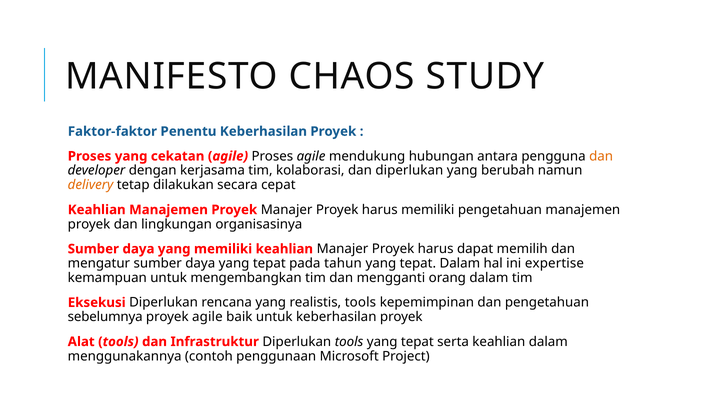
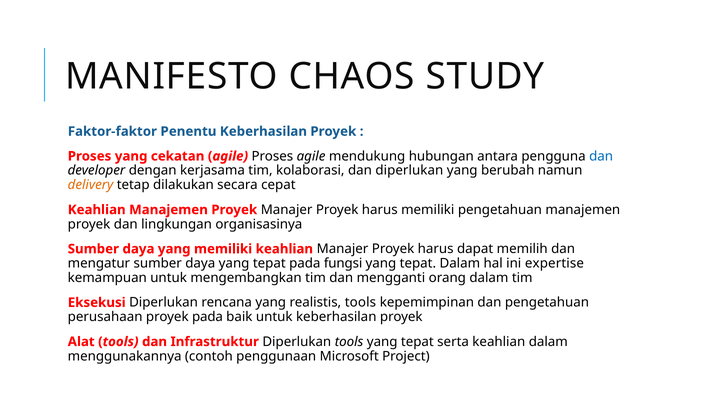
dan colour: orange -> blue (601, 156)
tahun: tahun -> fungsi (343, 263)
sebelumnya: sebelumnya -> perusahaan (105, 317)
proyek agile: agile -> pada (207, 317)
